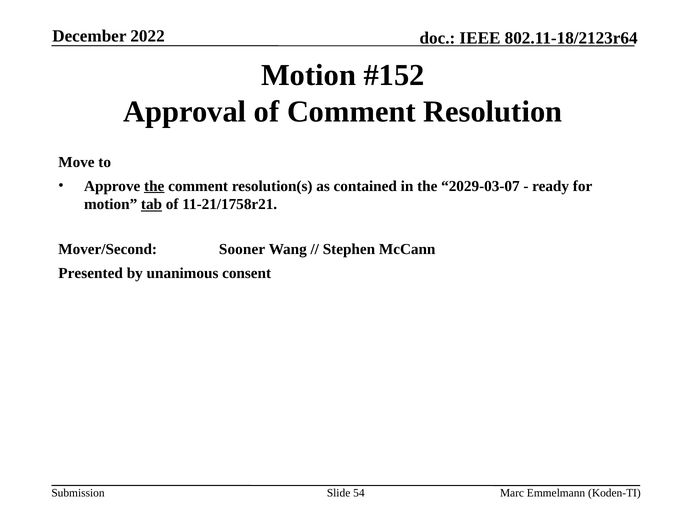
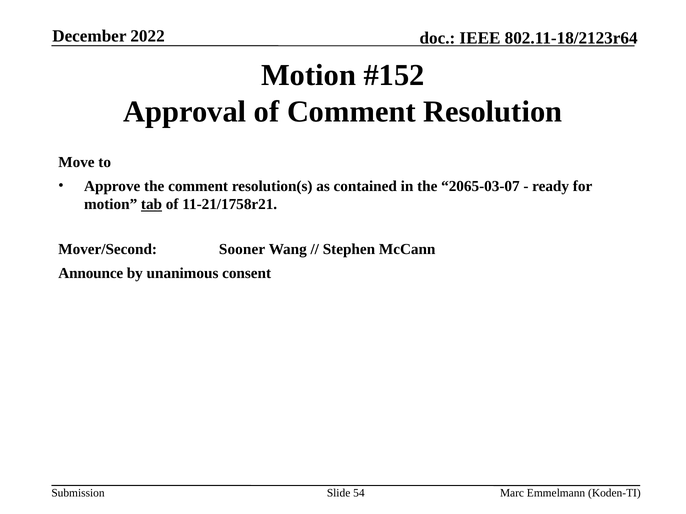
the underline: present -> none (154, 186)
2029-03-07: 2029-03-07 -> 2065-03-07 (480, 186)
Presented: Presented -> Announce (91, 273)
